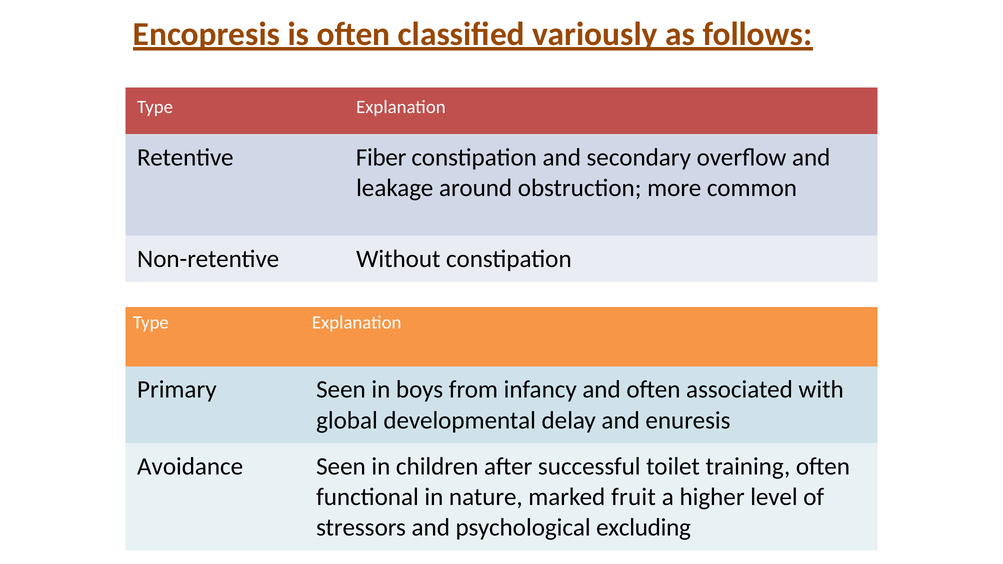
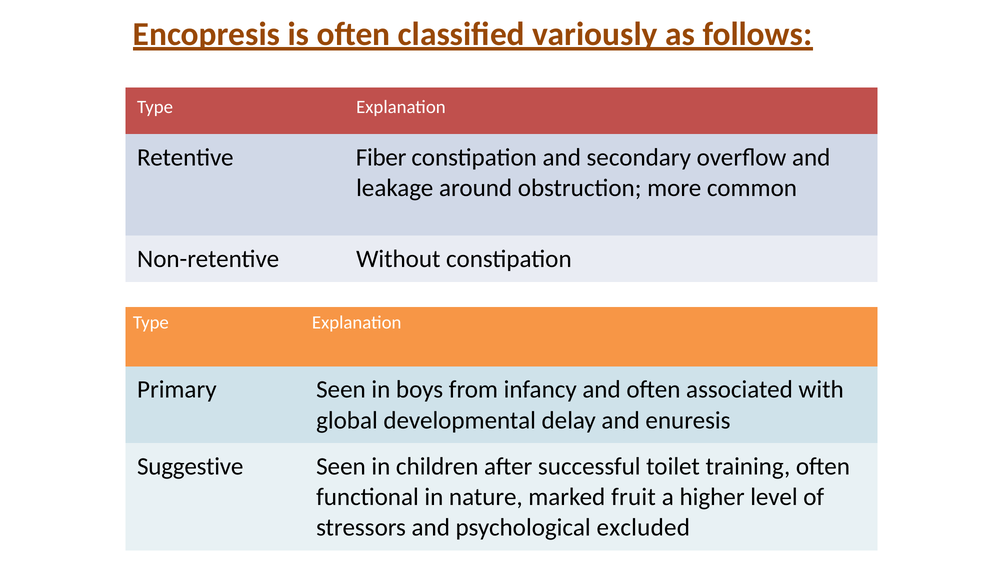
Avoidance: Avoidance -> Suggestive (190, 467)
excluding: excluding -> excluded (643, 528)
